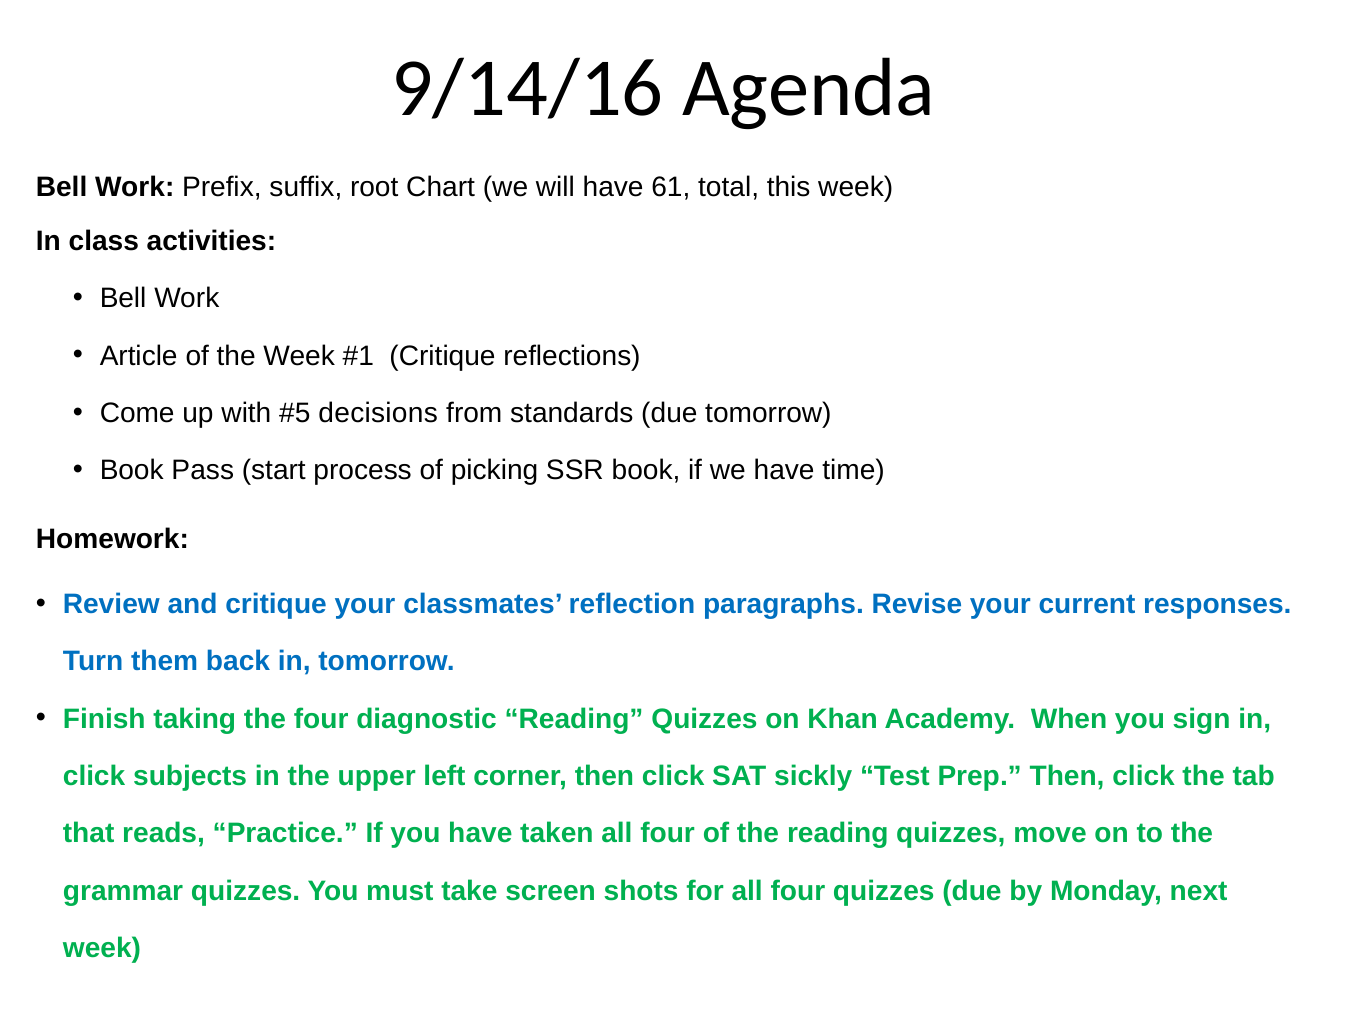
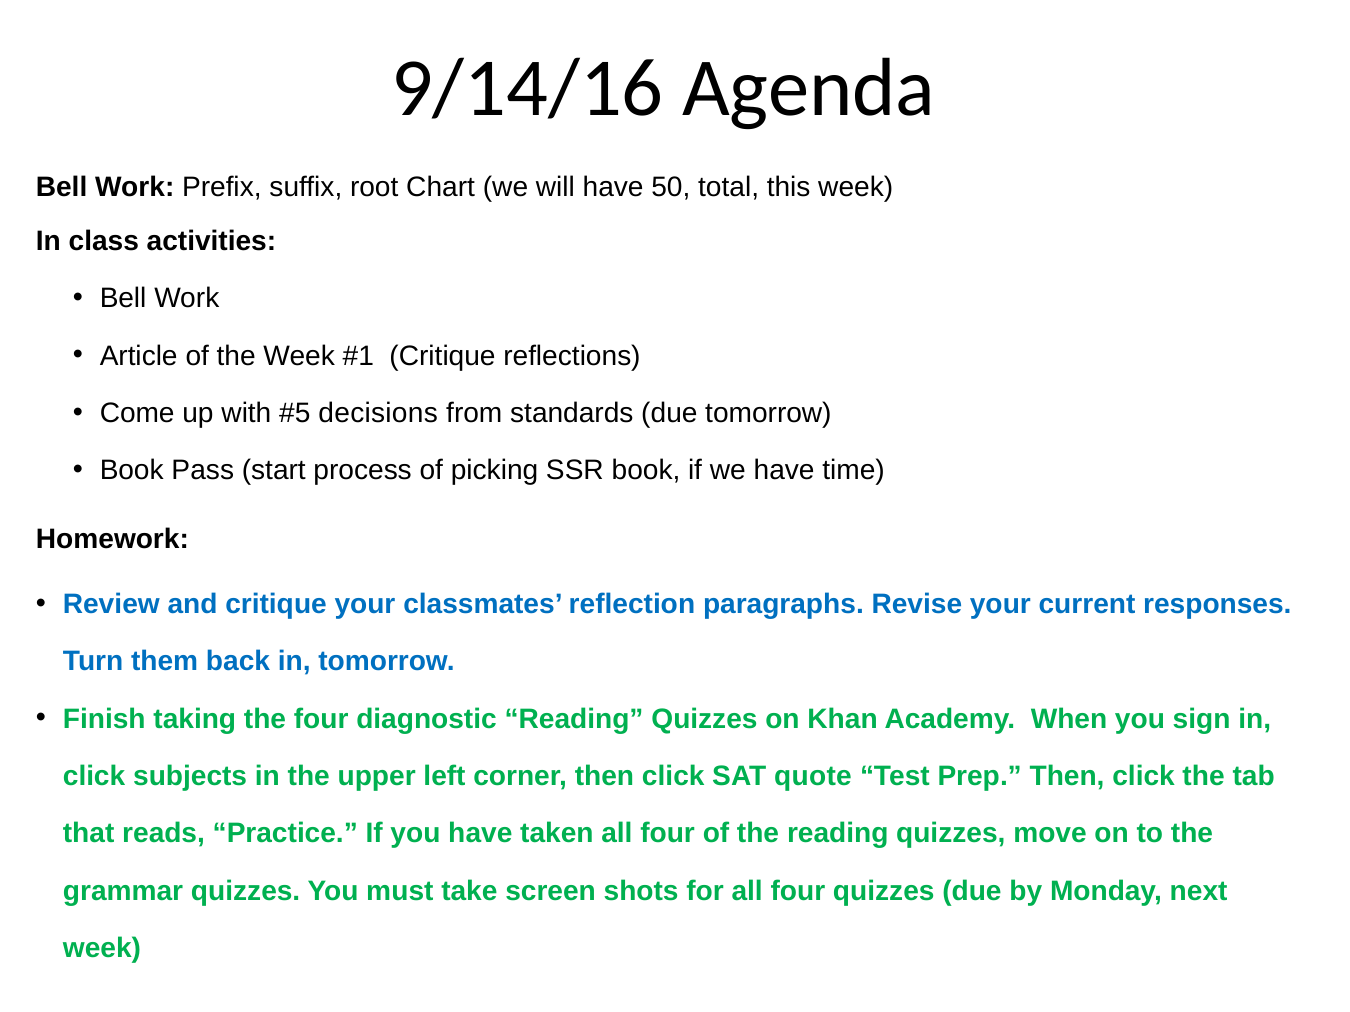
61: 61 -> 50 (671, 187)
sickly: sickly -> quote (813, 776)
